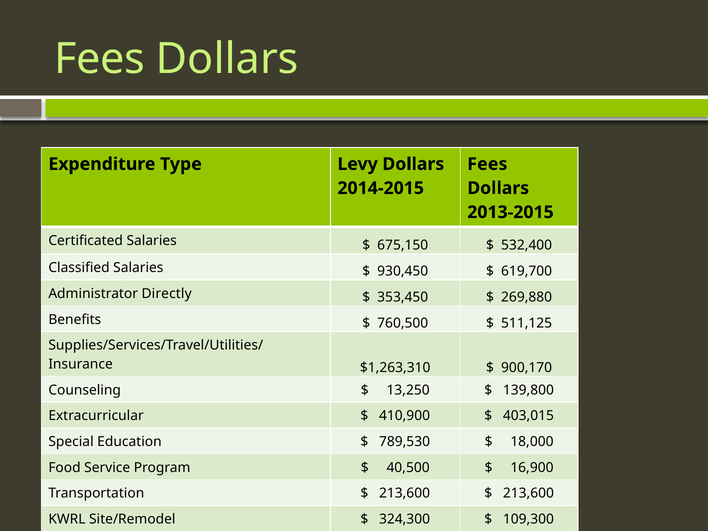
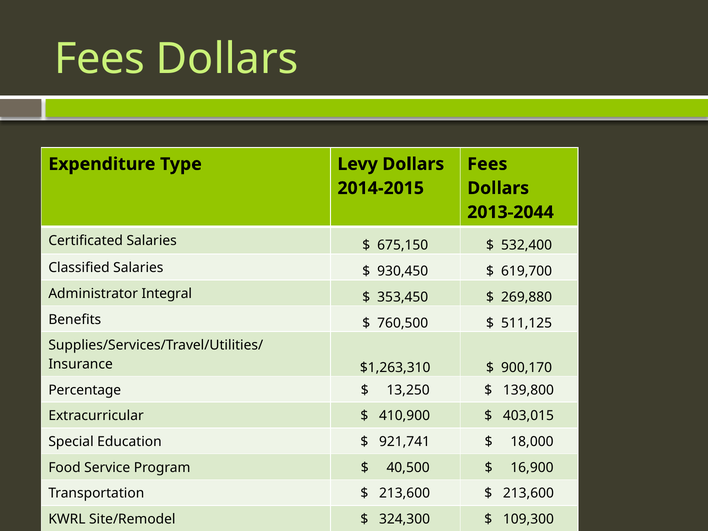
2013-2015: 2013-2015 -> 2013-2044 (511, 212)
Directly: Directly -> Integral (167, 294)
Counseling: Counseling -> Percentage (85, 390)
789,530: 789,530 -> 921,741 (405, 442)
